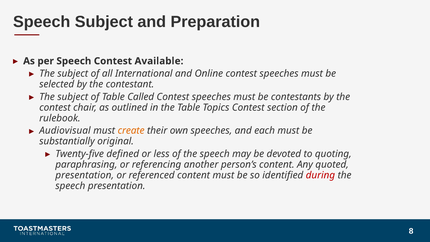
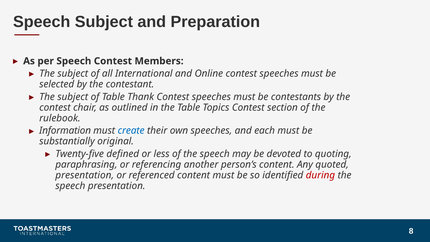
Available: Available -> Members (159, 61)
Called: Called -> Thank (141, 97)
Audiovisual: Audiovisual -> Information (65, 131)
create colour: orange -> blue (131, 131)
